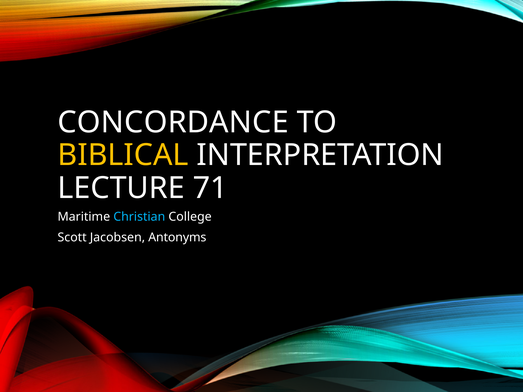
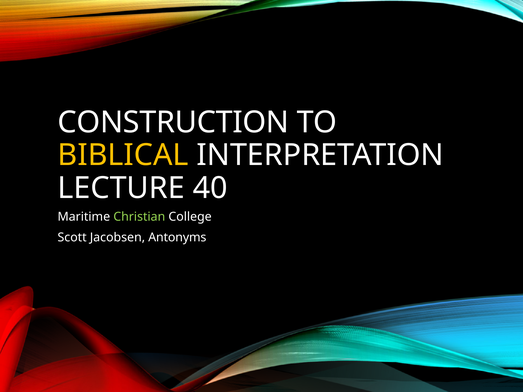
CONCORDANCE: CONCORDANCE -> CONSTRUCTION (173, 122)
71: 71 -> 40 (210, 188)
Christian colour: light blue -> light green (139, 217)
